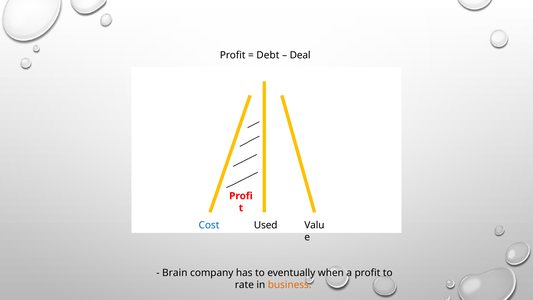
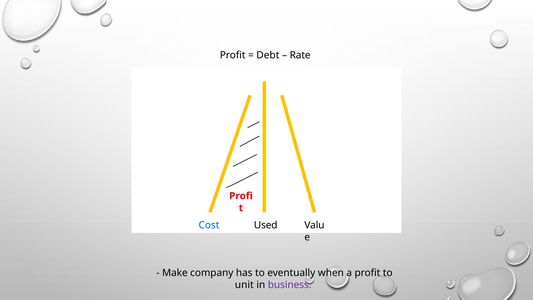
Deal: Deal -> Rate (300, 55)
Brain: Brain -> Make (175, 273)
rate: rate -> unit (244, 285)
business colour: orange -> purple (290, 285)
